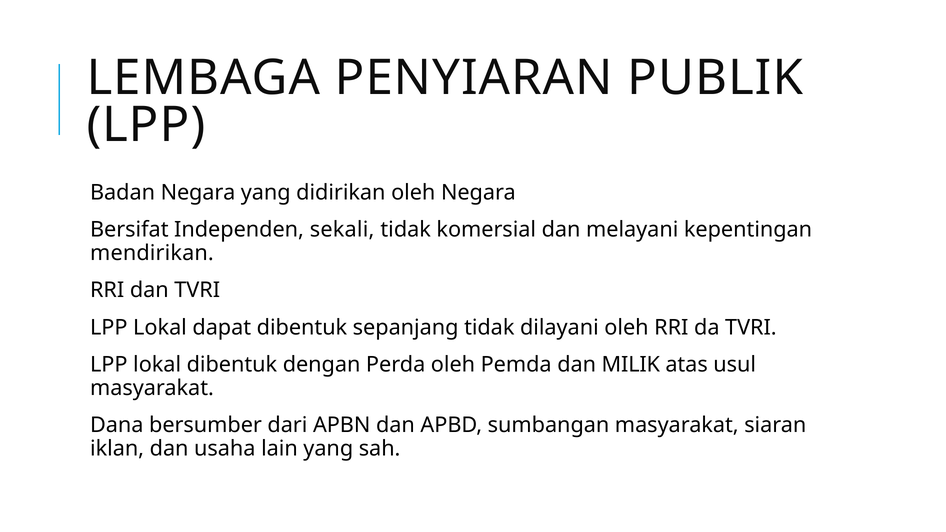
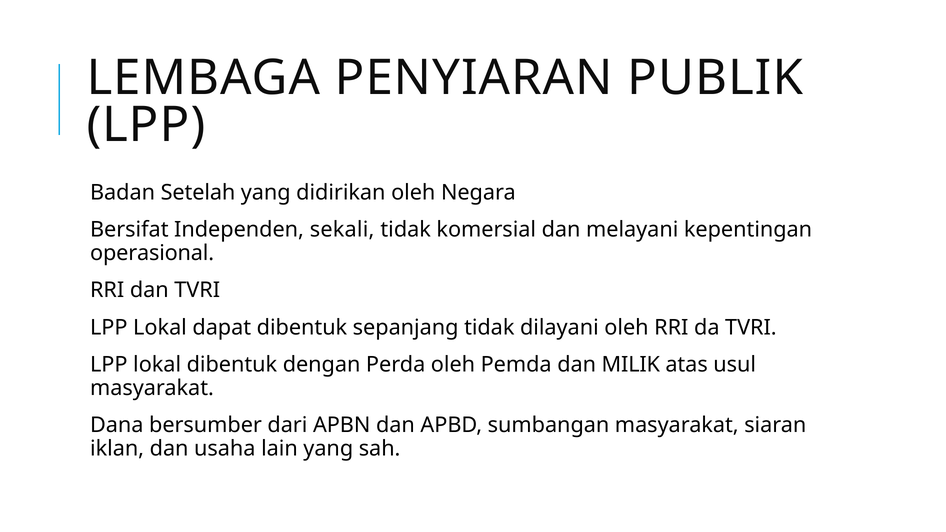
Badan Negara: Negara -> Setelah (198, 192)
mendirikan: mendirikan -> operasional (152, 253)
